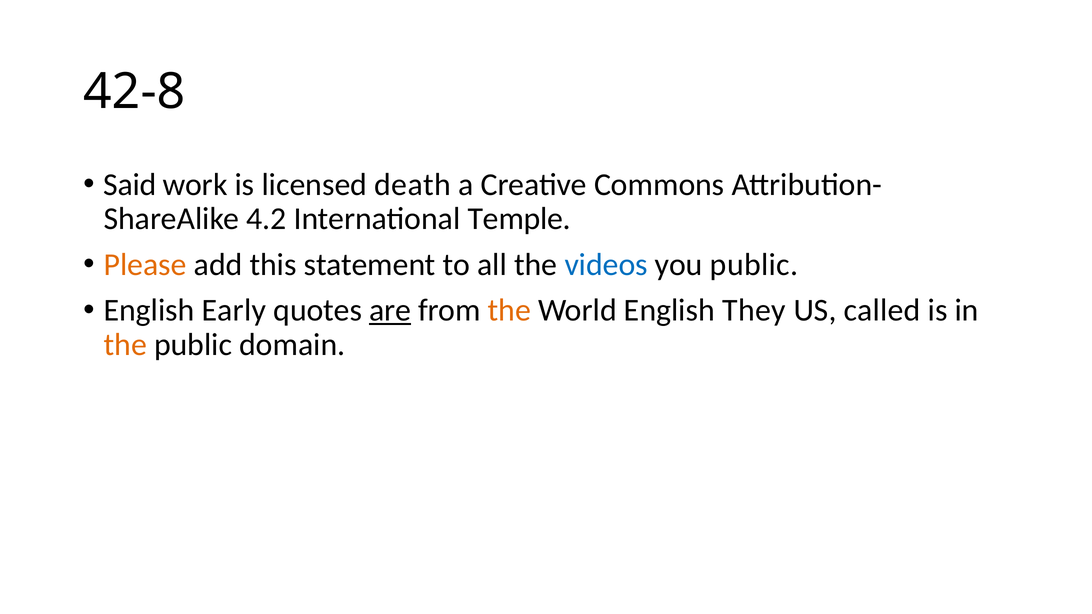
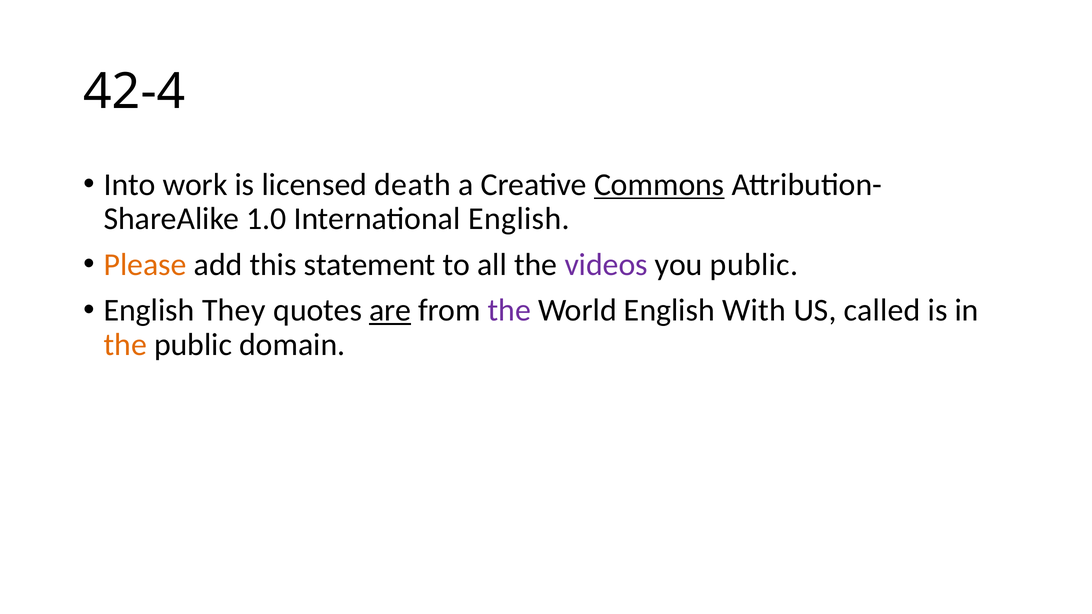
42-8: 42-8 -> 42-4 (134, 92)
Said: Said -> Into (130, 185)
Commons underline: none -> present (659, 185)
4.2: 4.2 -> 1.0 (266, 219)
International Temple: Temple -> English (519, 219)
videos colour: blue -> purple (606, 265)
Early: Early -> They (234, 311)
the colour: orange -> purple (509, 311)
They: They -> With (754, 311)
